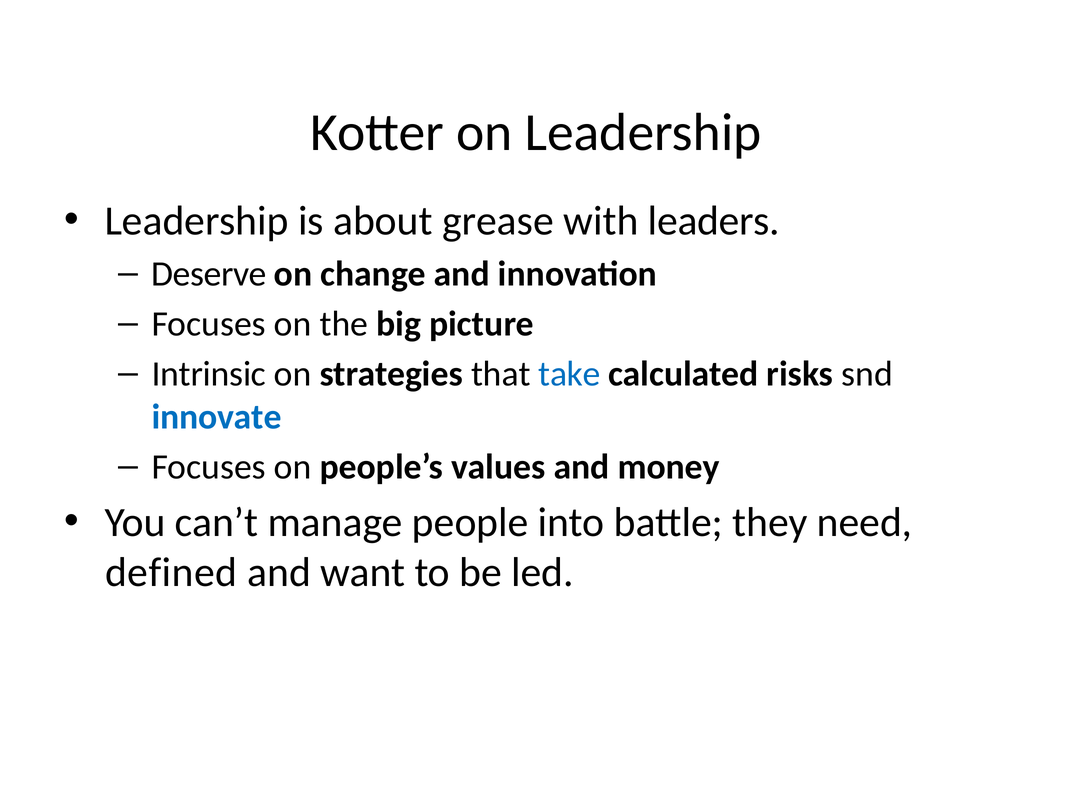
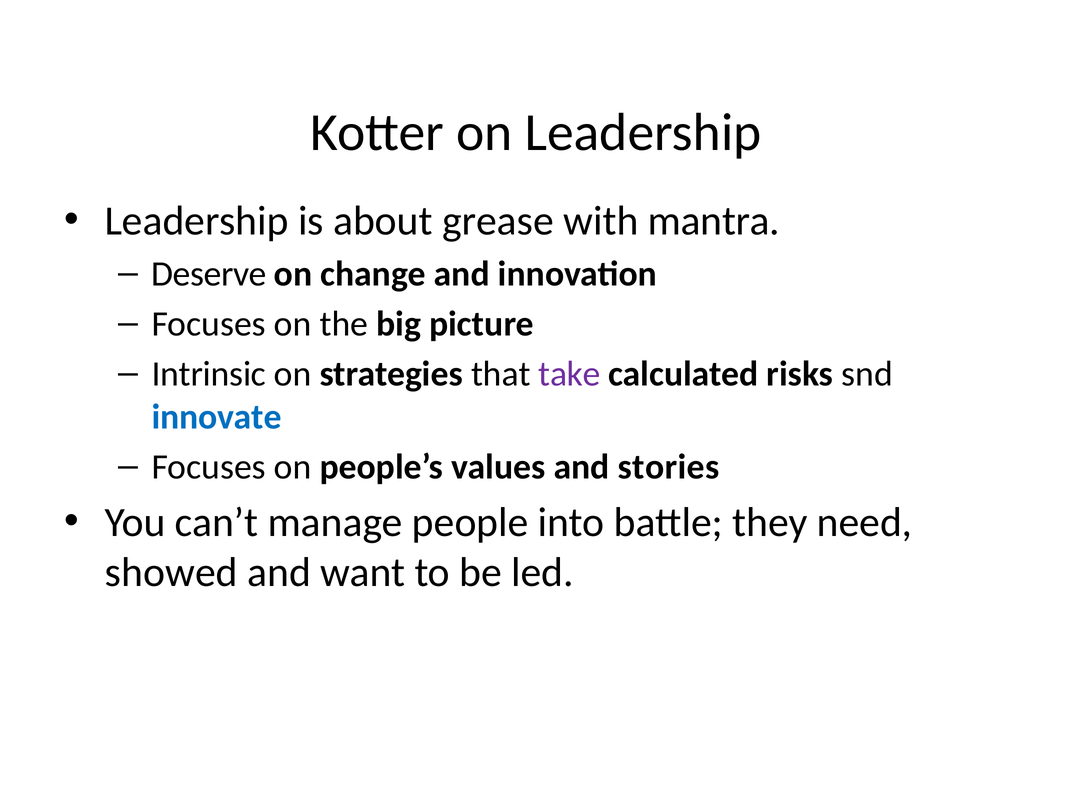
leaders: leaders -> mantra (714, 221)
take colour: blue -> purple (569, 374)
money: money -> stories (669, 467)
defined: defined -> showed (171, 572)
